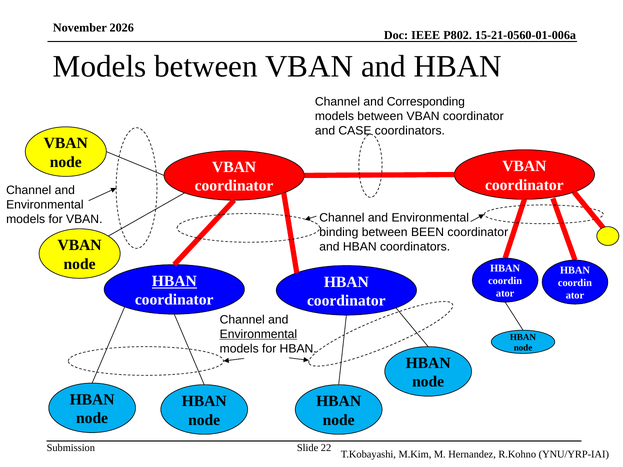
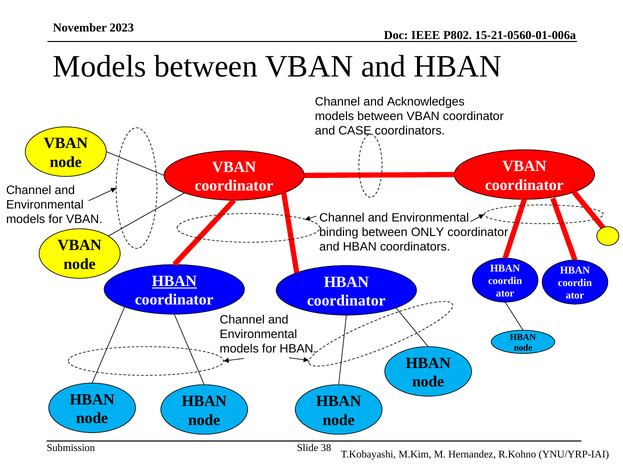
2026: 2026 -> 2023 (122, 28)
Corresponding: Corresponding -> Acknowledges (426, 102)
BEEN: BEEN -> ONLY (428, 233)
Environmental underline: present -> none (258, 334)
22: 22 -> 38 (326, 448)
